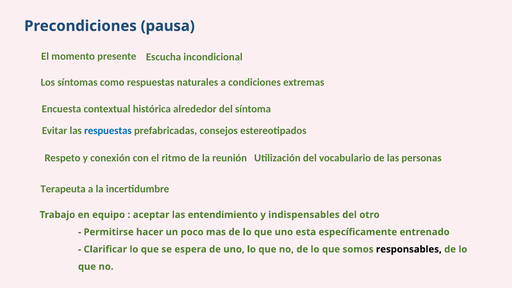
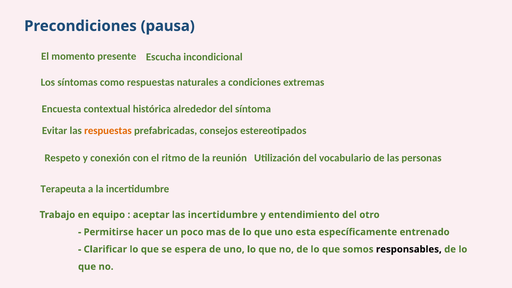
respuestas colour: blue -> orange (108, 131)
las entendimiento: entendimiento -> incertidumbre (223, 215)
indispensables: indispensables -> entendimiento (304, 215)
